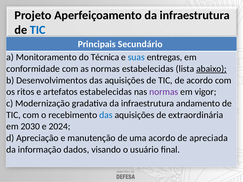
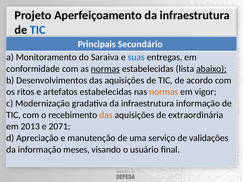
Técnica: Técnica -> Saraiva (105, 57)
normas underline: none -> present (105, 69)
normas colour: purple -> orange (164, 92)
infraestrutura andamento: andamento -> informação (198, 104)
das colour: blue -> orange (106, 115)
2030: 2030 -> 2013 (30, 127)
2024: 2024 -> 2071 (60, 127)
uma acordo: acordo -> serviço (162, 138)
apreciada: apreciada -> validações (209, 138)
dados: dados -> meses (76, 150)
